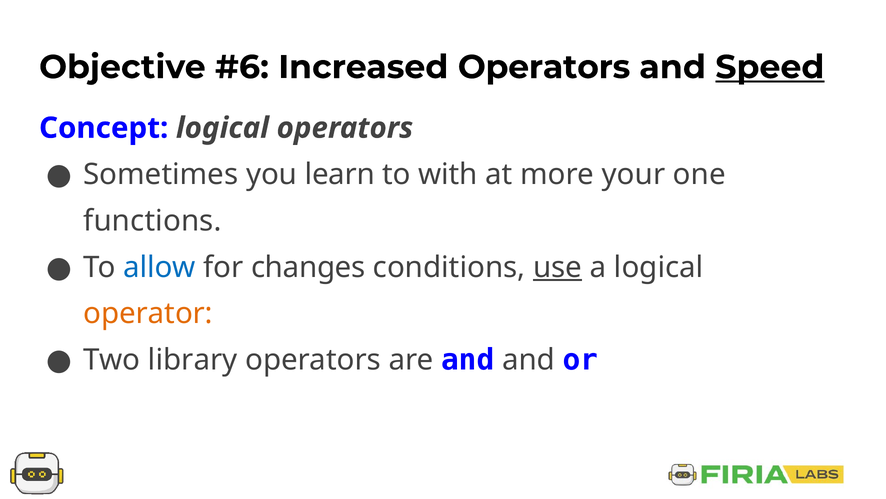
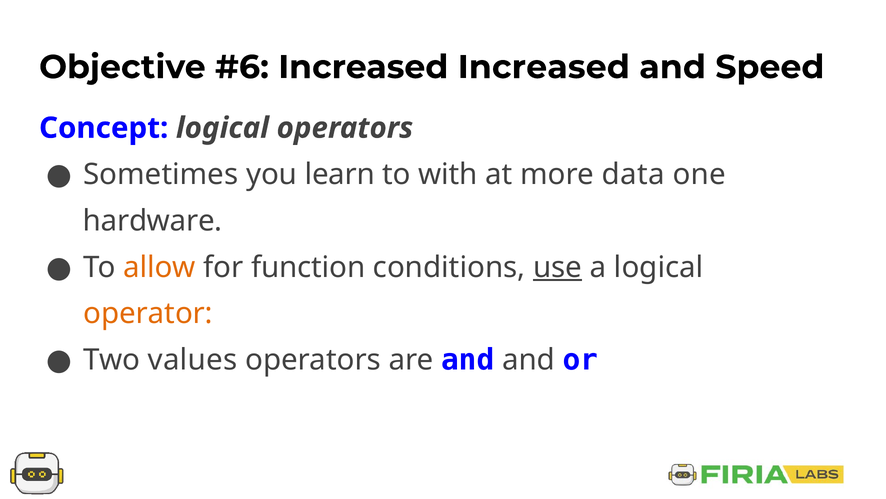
Increased Operators: Operators -> Increased (544, 67)
Speed underline: present -> none (770, 67)
your: your -> data (633, 174)
functions: functions -> hardware (153, 221)
allow colour: blue -> orange (159, 267)
changes: changes -> function (308, 267)
library: library -> values (193, 360)
